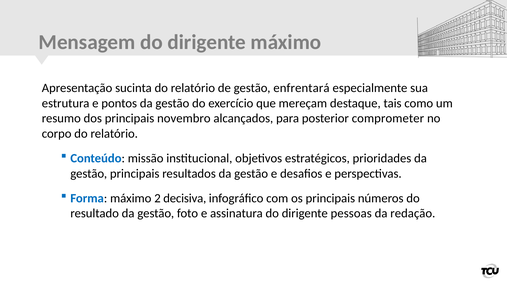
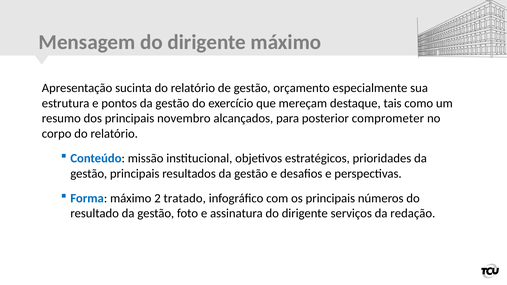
enfrentará: enfrentará -> orçamento (302, 88)
decisiva: decisiva -> tratado (185, 198)
pessoas: pessoas -> serviços (351, 214)
